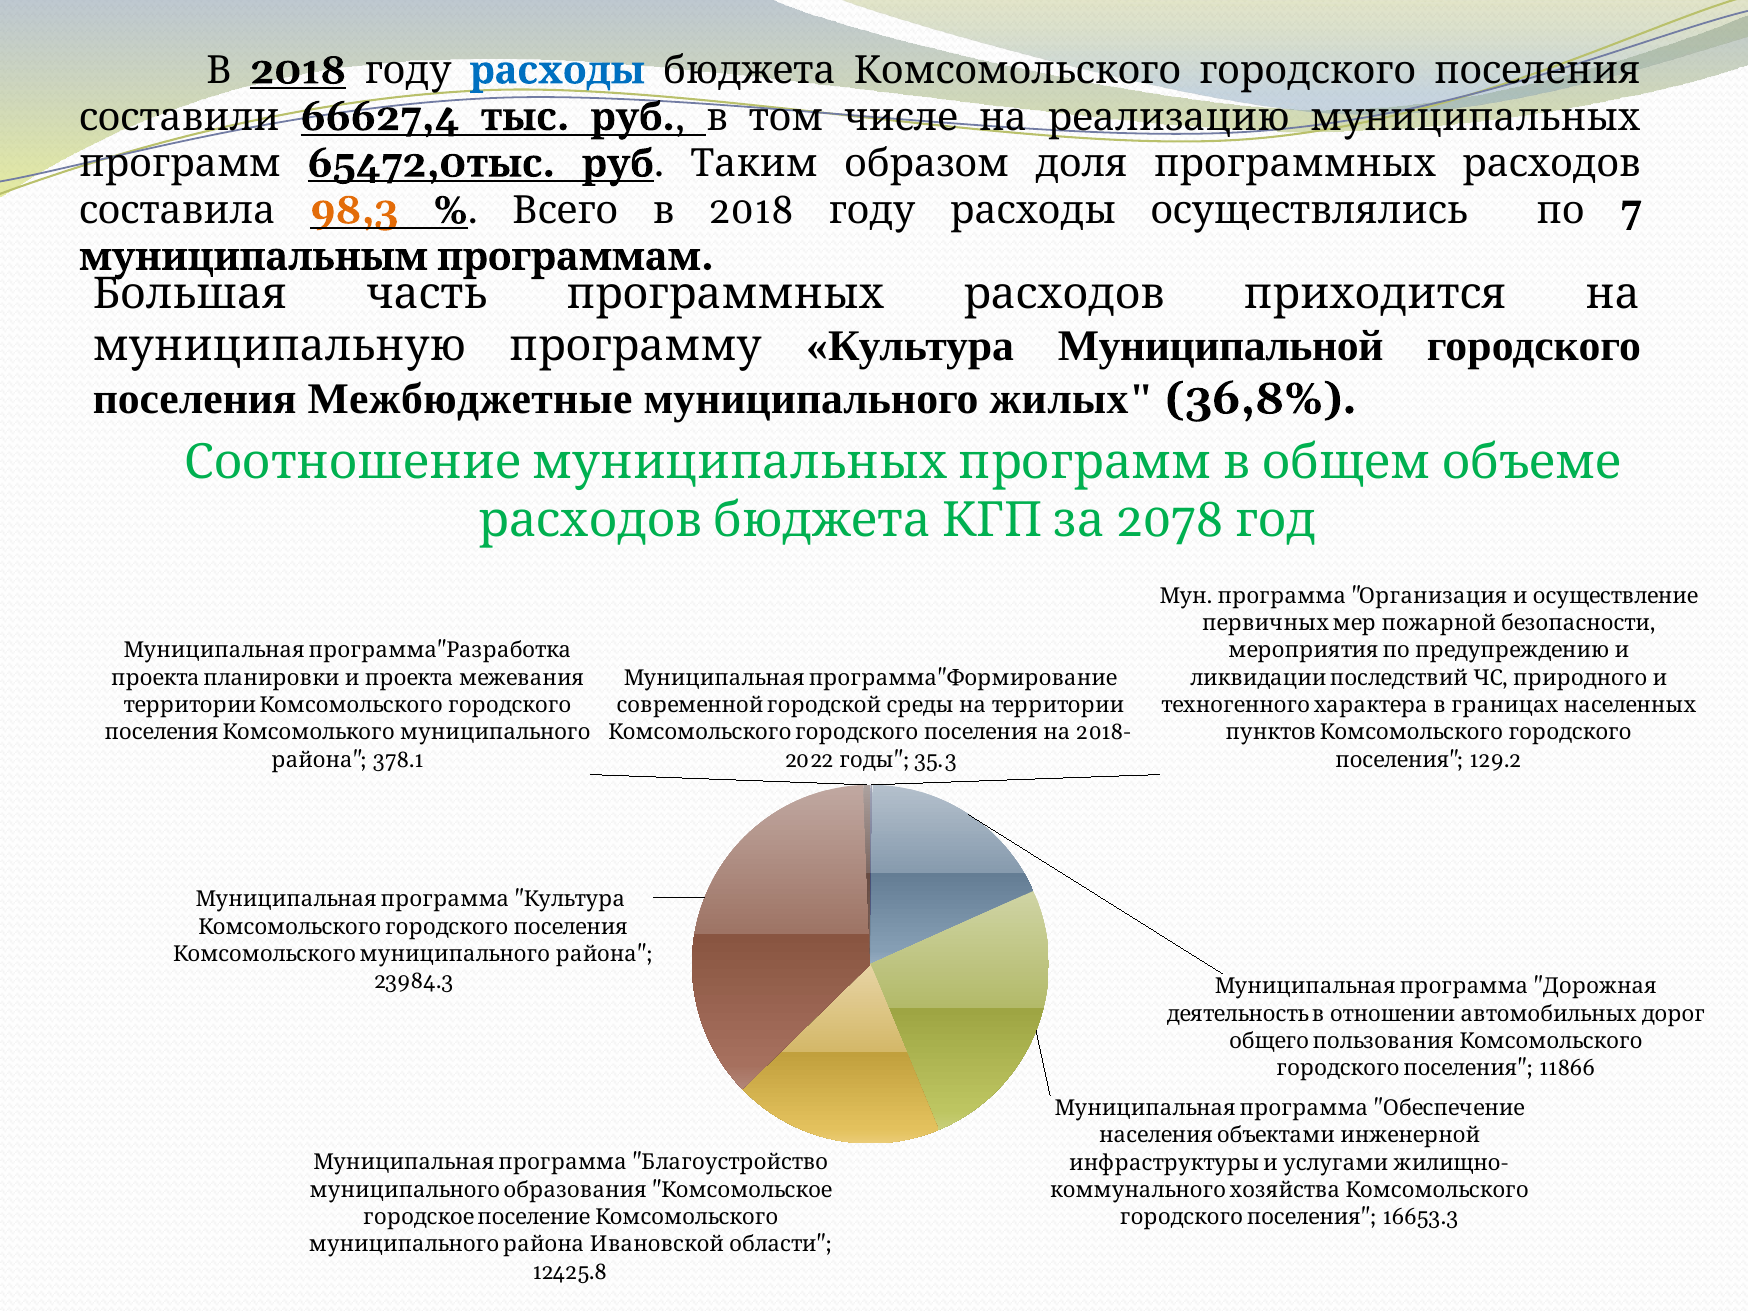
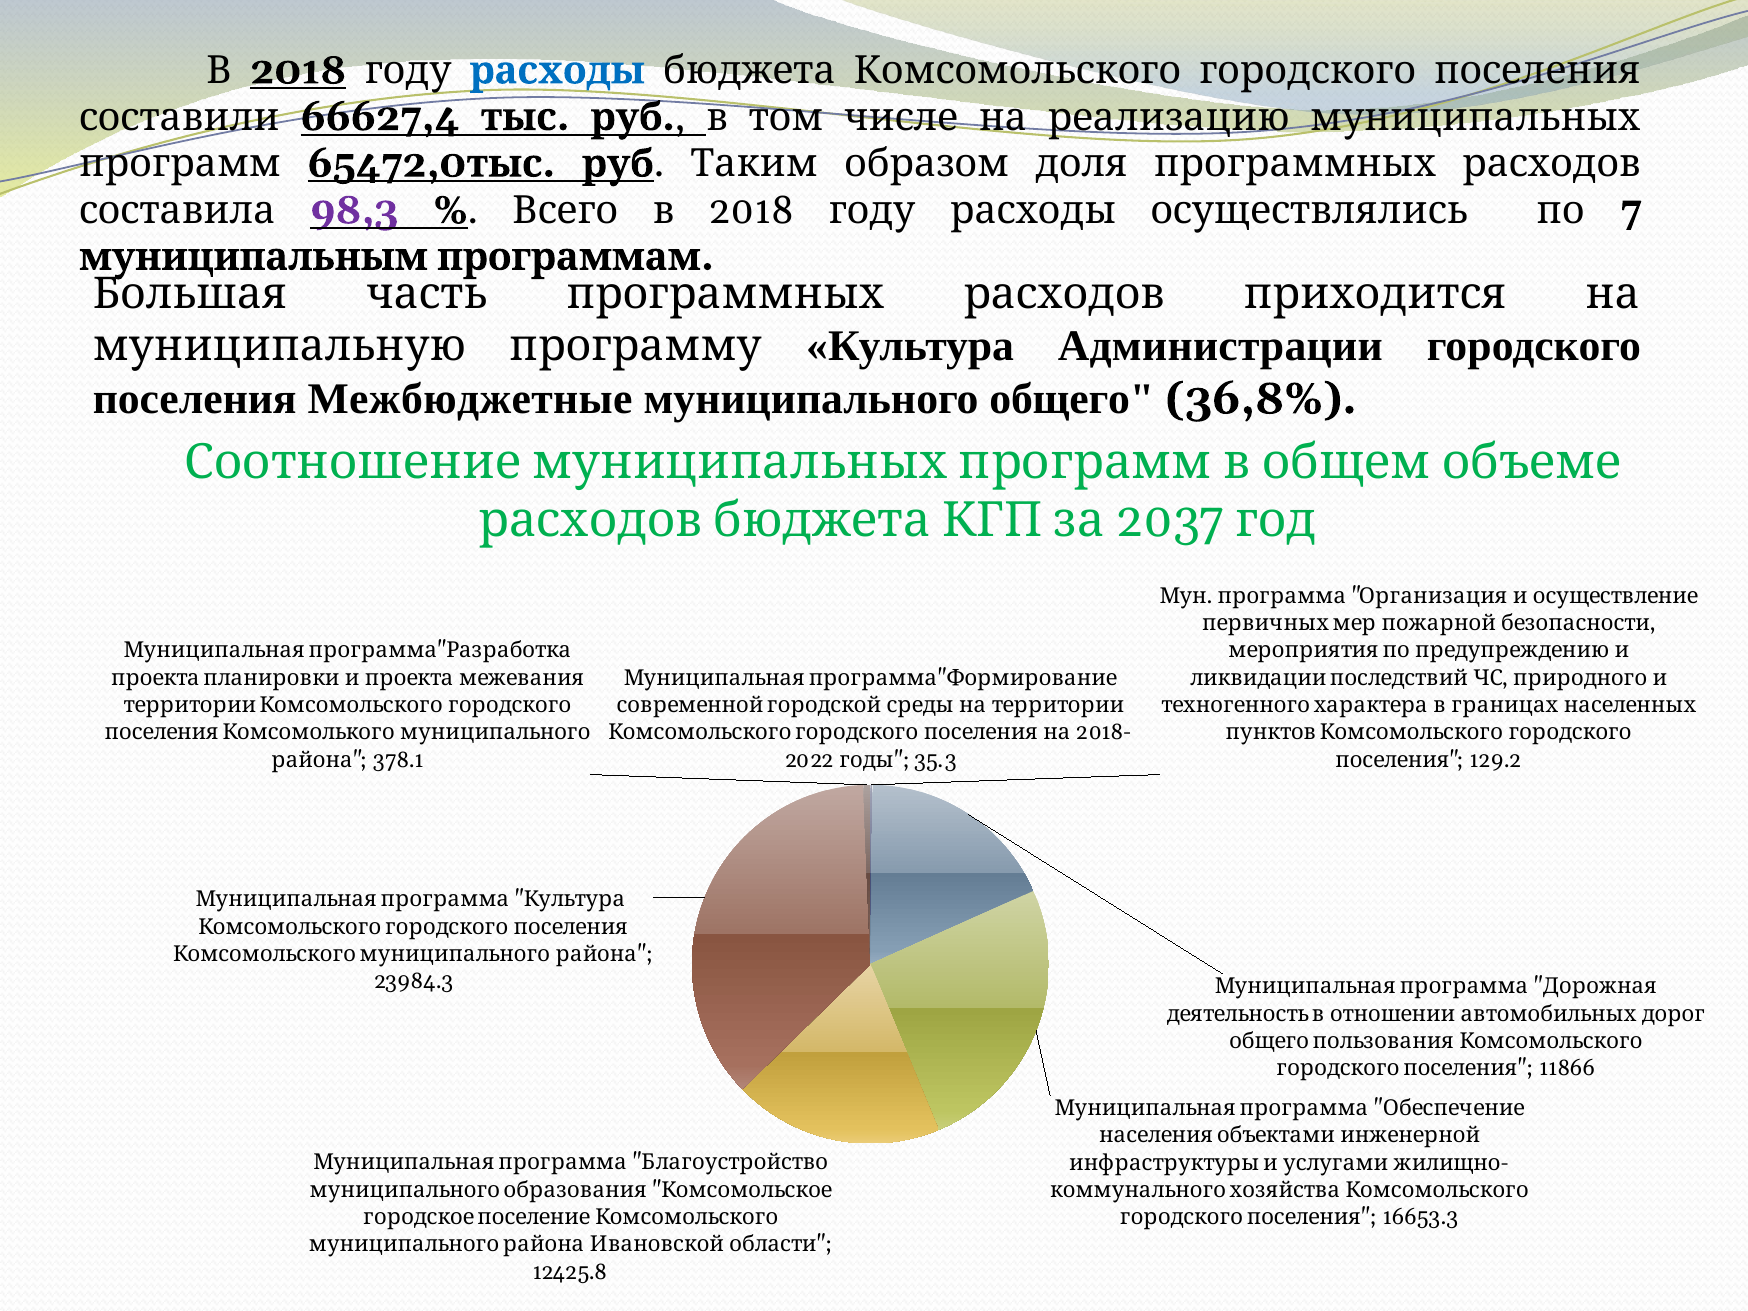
98,3 colour: orange -> purple (354, 210)
Муниципальной: Муниципальной -> Администрации (1220, 347)
жилых: жилых -> общего (1072, 399)
2078: 2078 -> 2037 (1170, 521)
